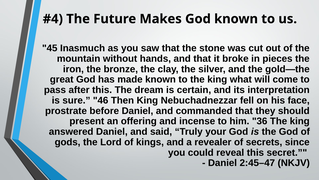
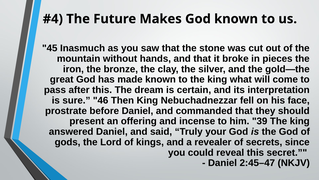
36: 36 -> 39 (260, 121)
